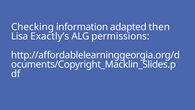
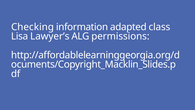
then: then -> class (159, 27)
Exactly’s: Exactly’s -> Lawyer’s (50, 36)
